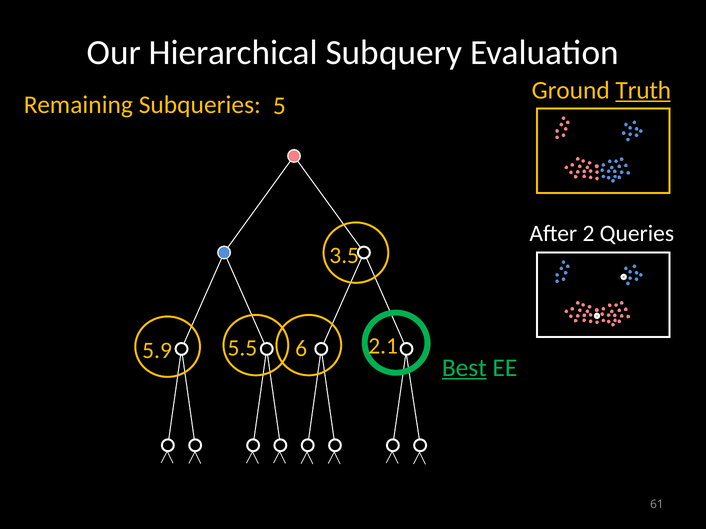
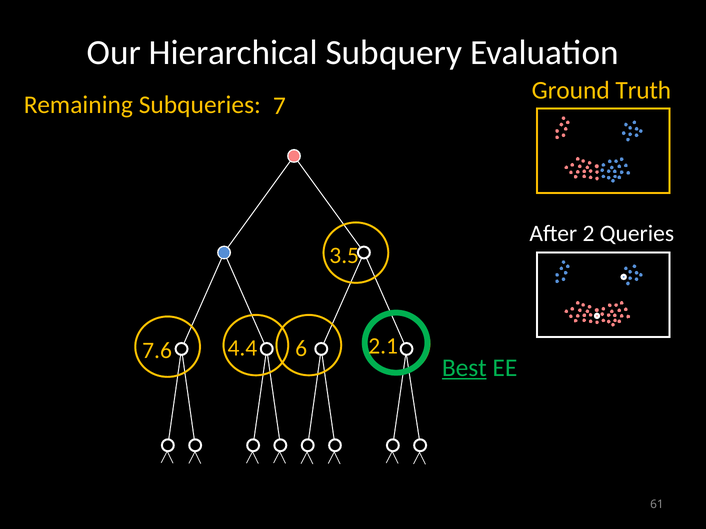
Truth underline: present -> none (643, 90)
5: 5 -> 7 (279, 106)
5.5: 5.5 -> 4.4 (242, 348)
5.9: 5.9 -> 7.6 (157, 351)
